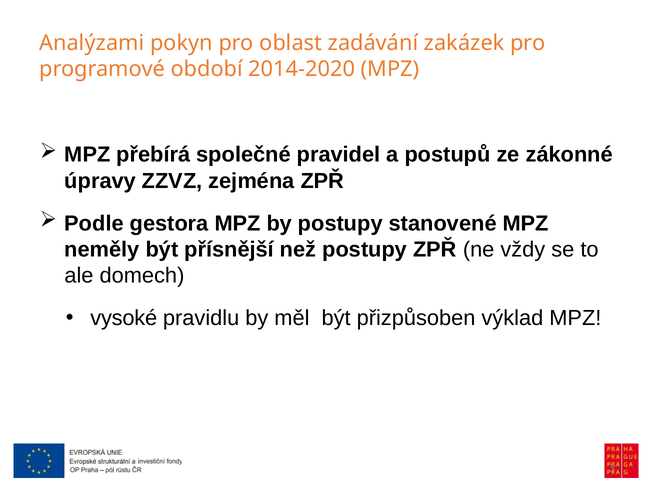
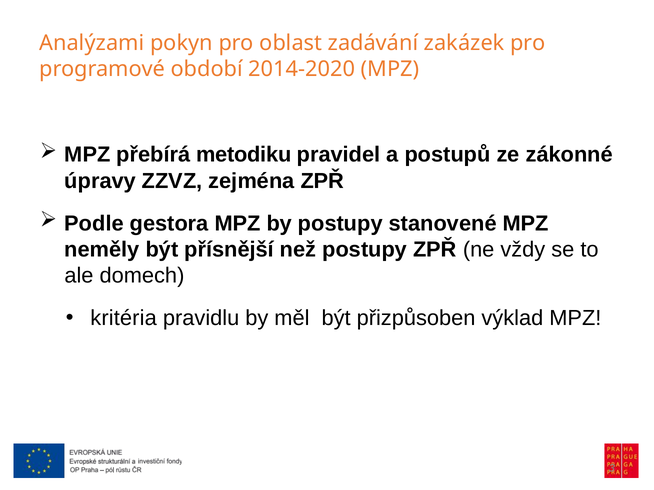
společné: společné -> metodiku (244, 155)
vysoké: vysoké -> kritéria (124, 318)
